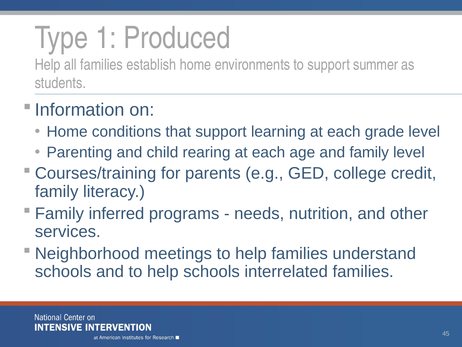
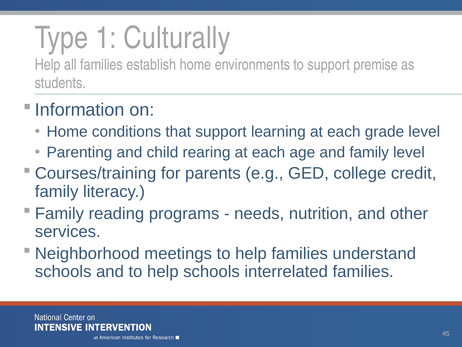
Produced: Produced -> Culturally (177, 38)
summer: summer -> premise (376, 65)
inferred: inferred -> reading (116, 213)
